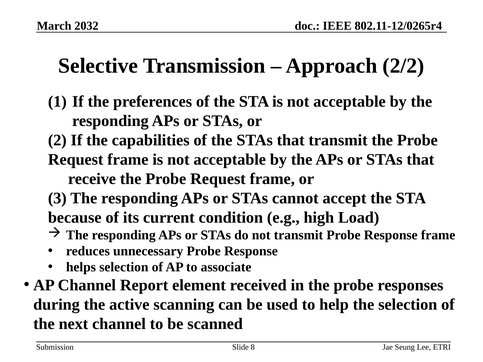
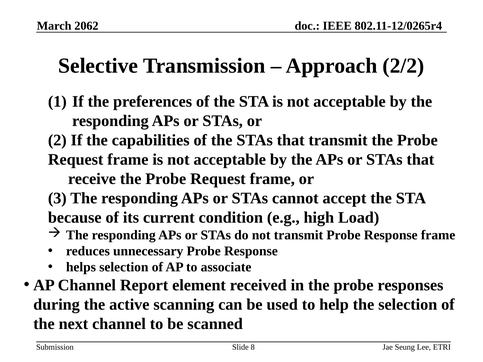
2032: 2032 -> 2062 (86, 26)
